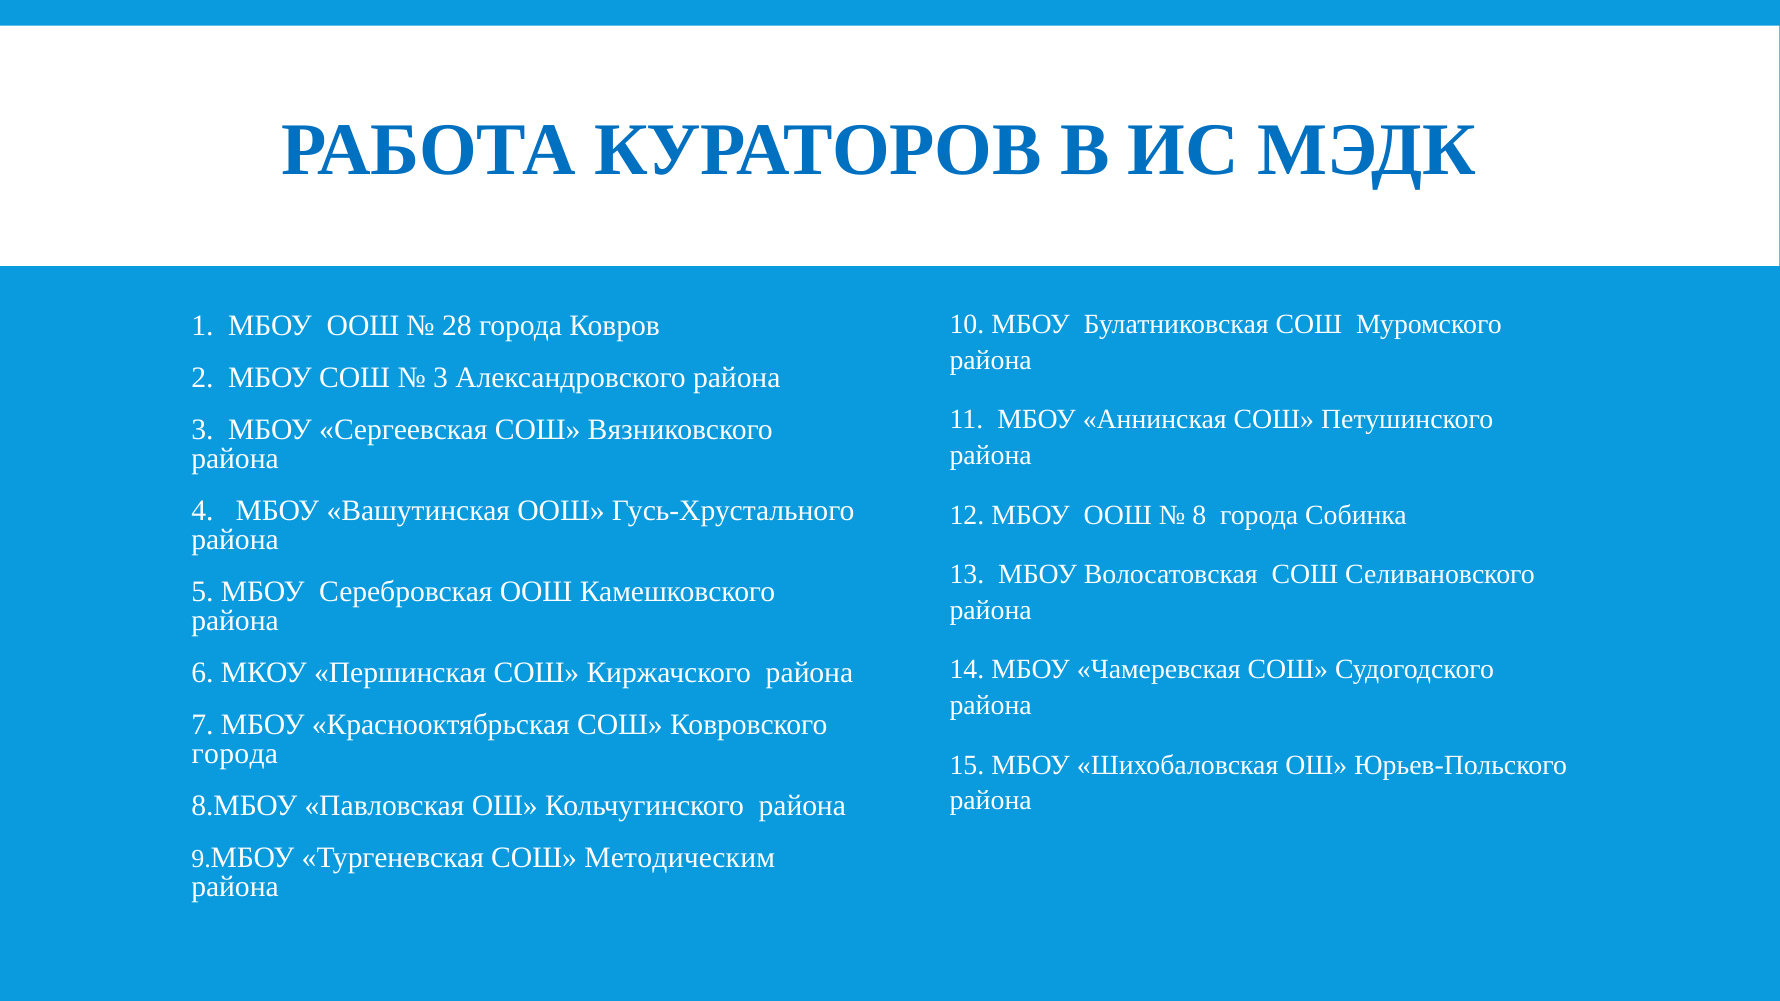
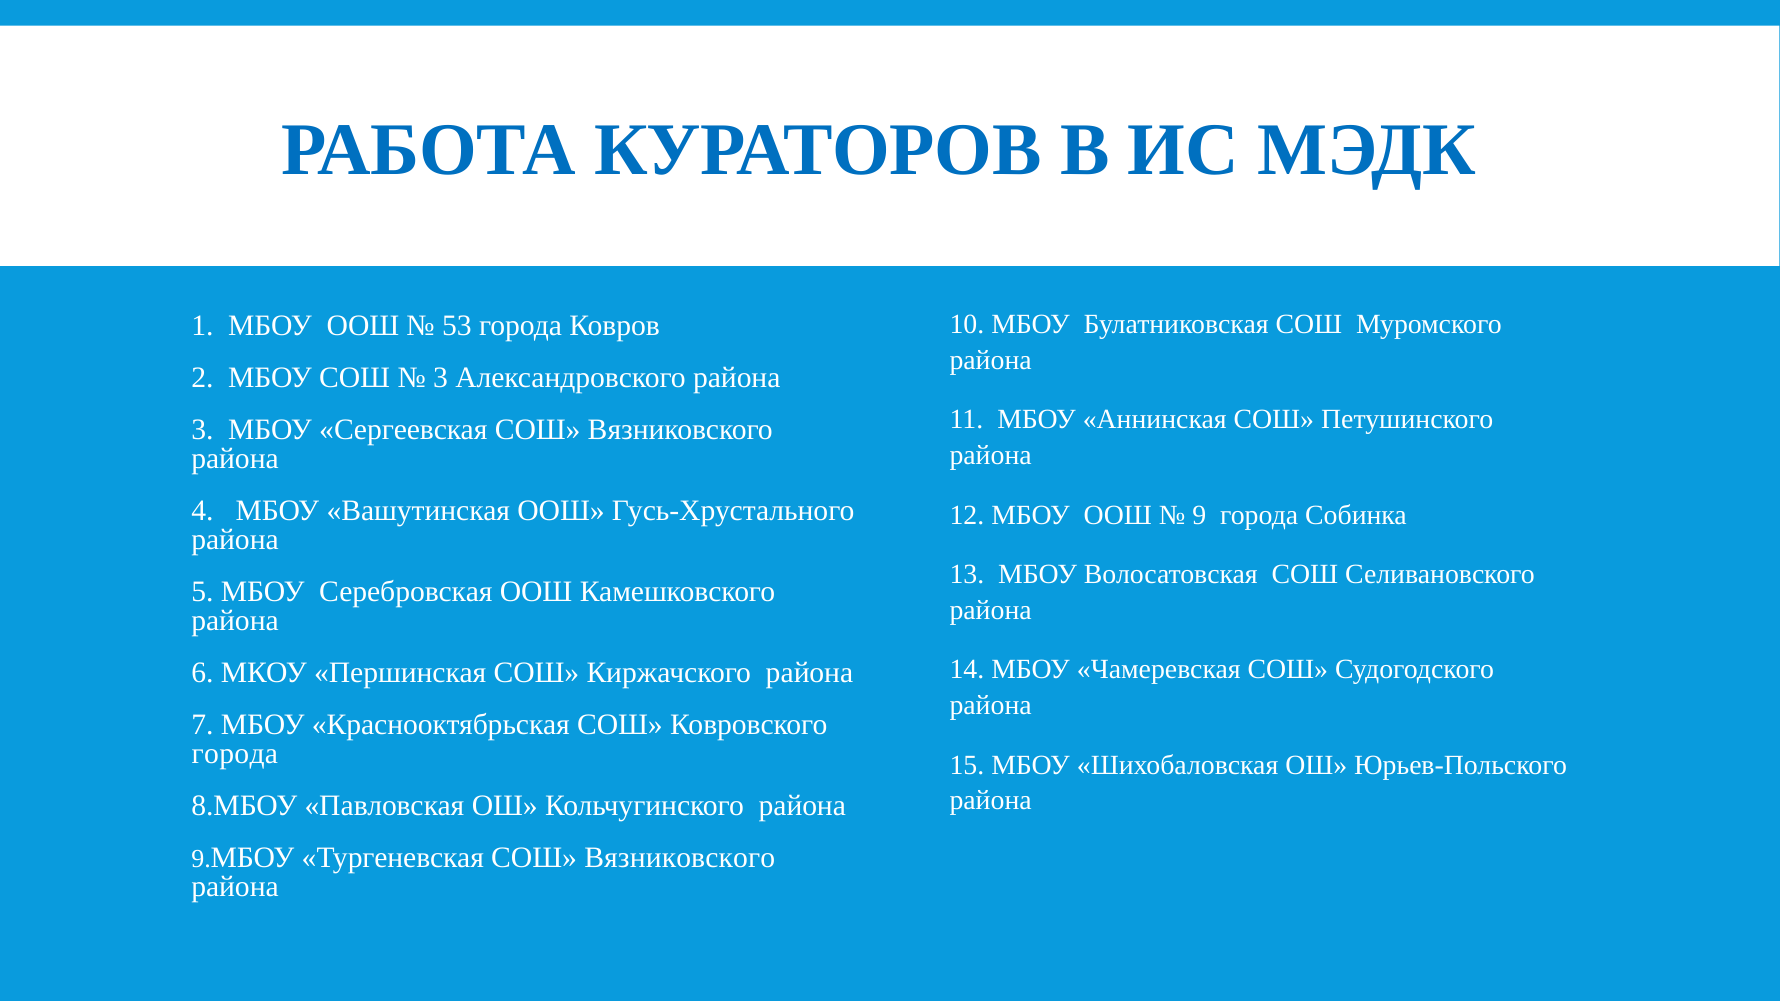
28: 28 -> 53 (457, 326)
8: 8 -> 9 (1199, 515)
Тургеневская СОШ Методическим: Методическим -> Вязниковского (680, 858)
